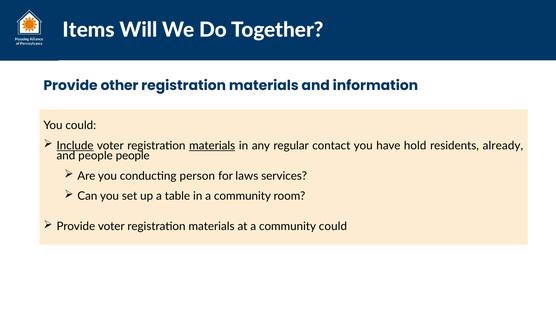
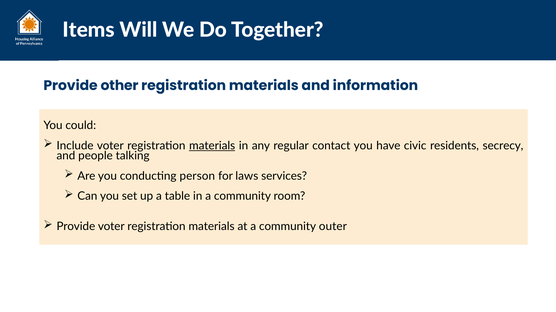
Include underline: present -> none (75, 146)
hold: hold -> civic (415, 146)
already: already -> secrecy (503, 146)
people people: people -> talking (133, 156)
community could: could -> outer (333, 227)
